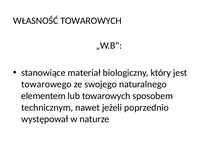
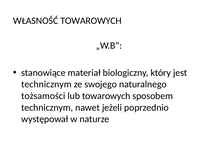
towarowego: towarowego -> technicznym (46, 85)
elementem: elementem -> tożsamości (43, 96)
